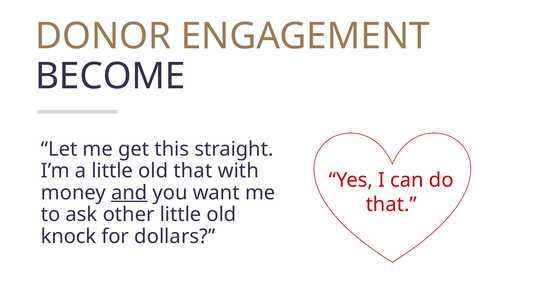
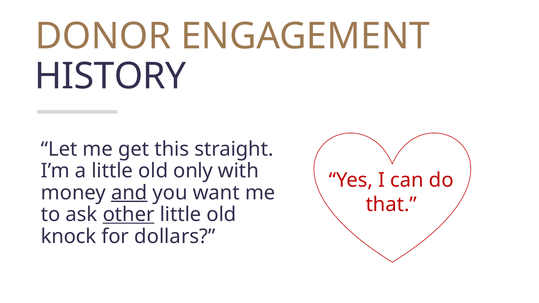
BECOME: BECOME -> HISTORY (110, 76)
old that: that -> only (193, 171)
other underline: none -> present (129, 215)
